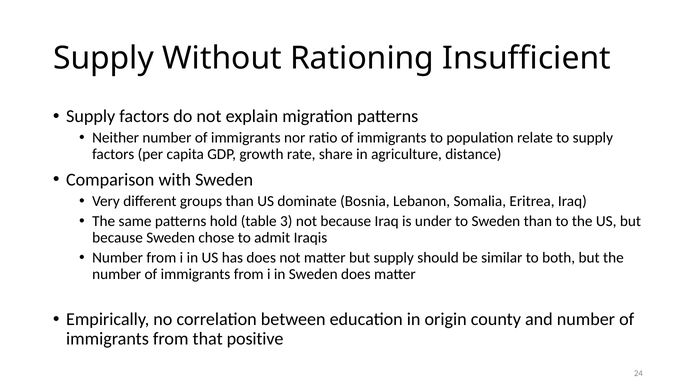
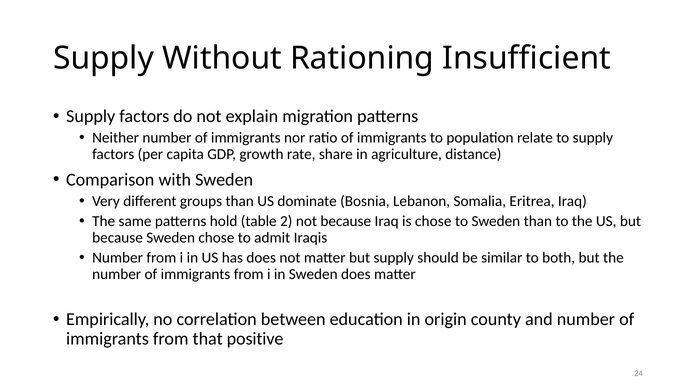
3: 3 -> 2 (286, 222)
is under: under -> chose (433, 222)
